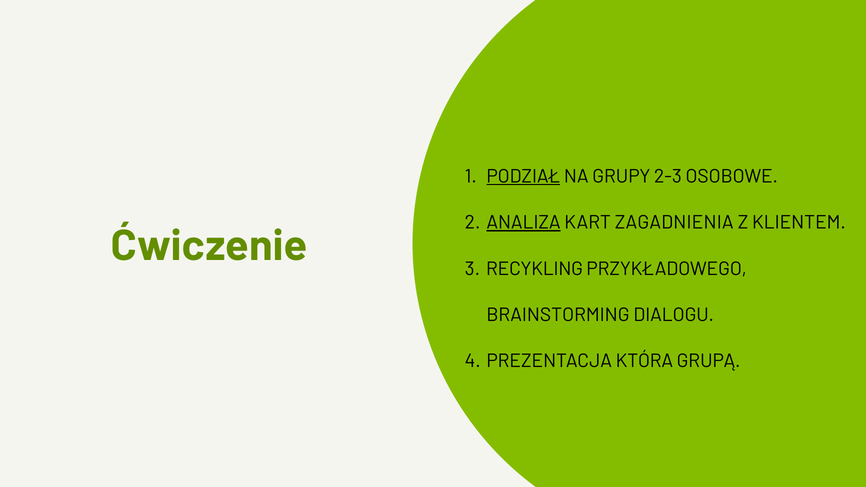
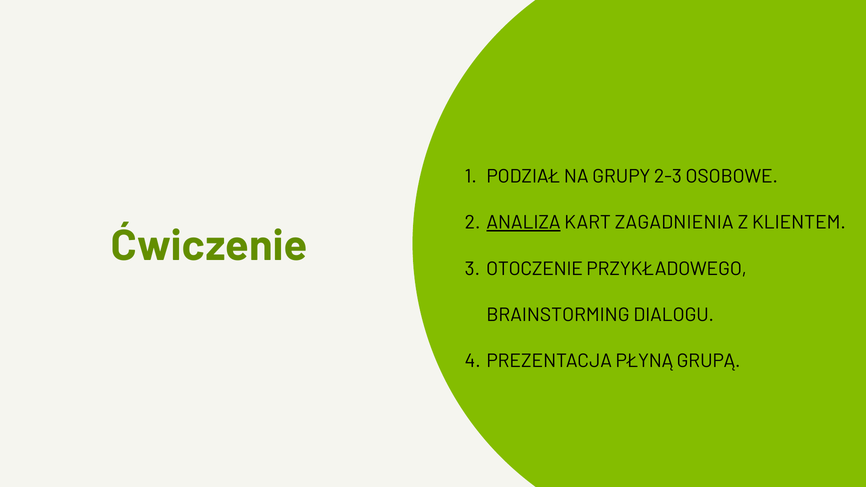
PODZIAŁ underline: present -> none (523, 176)
RECYKLING: RECYKLING -> OTOCZENIE (535, 269)
KTÓRA: KTÓRA -> PŁYNĄ (644, 361)
